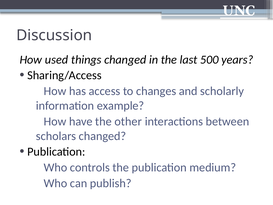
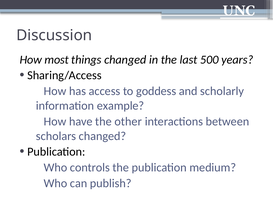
used: used -> most (57, 60)
changes: changes -> goddess (156, 91)
